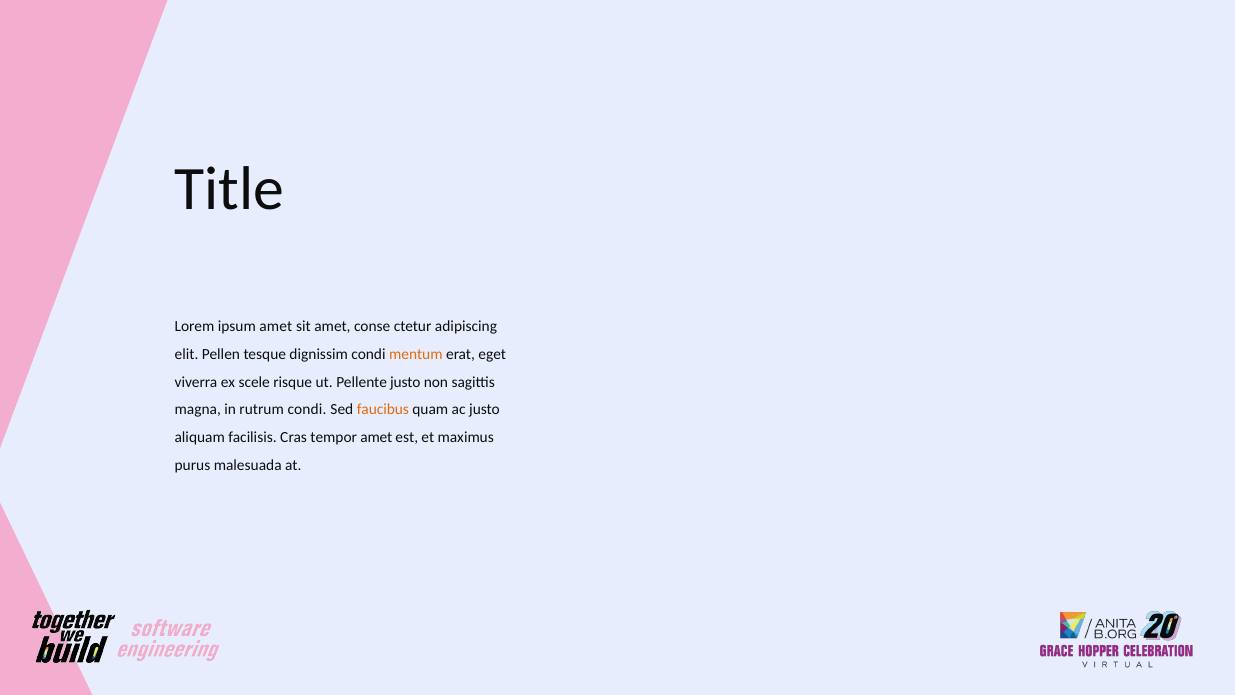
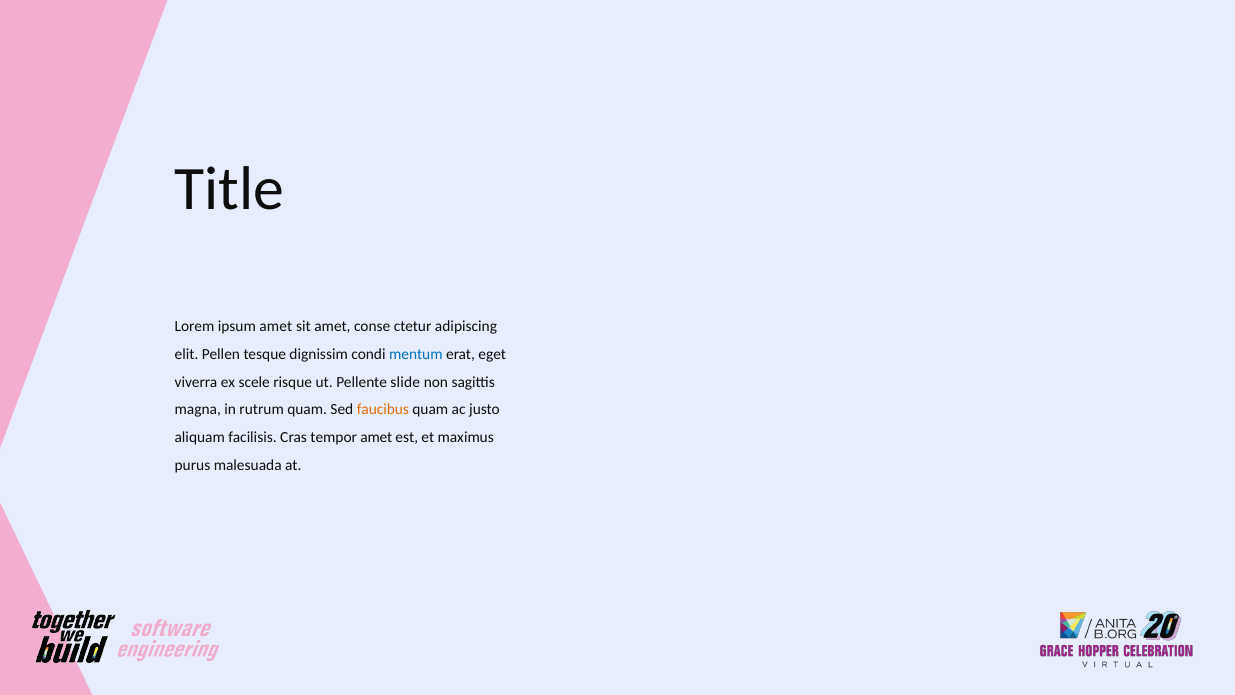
mentum colour: orange -> blue (416, 354)
Pellente justo: justo -> slide (405, 382)
rutrum condi: condi -> quam (307, 410)
